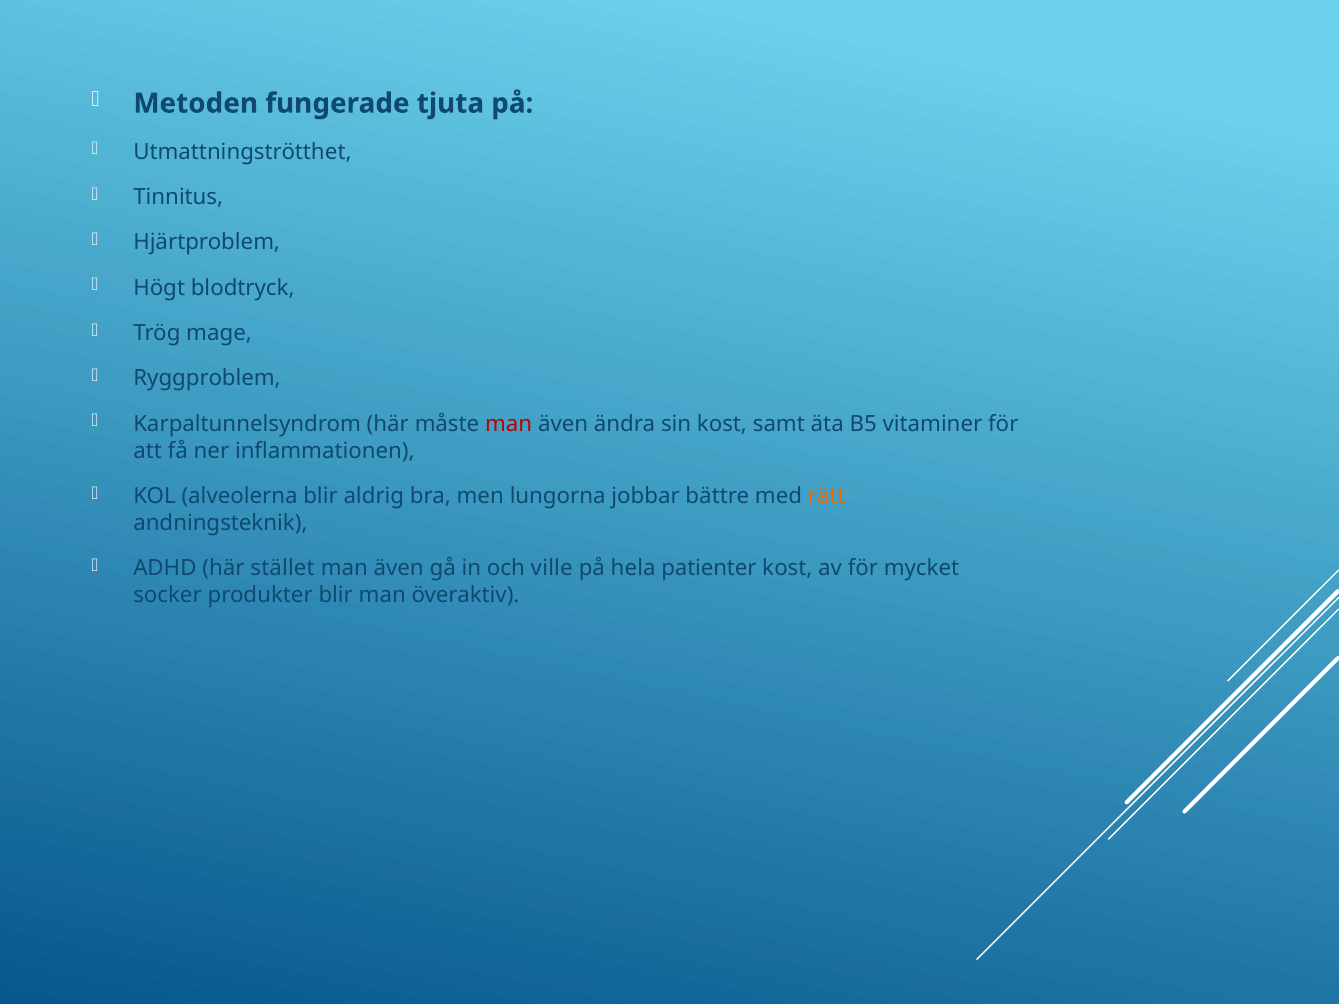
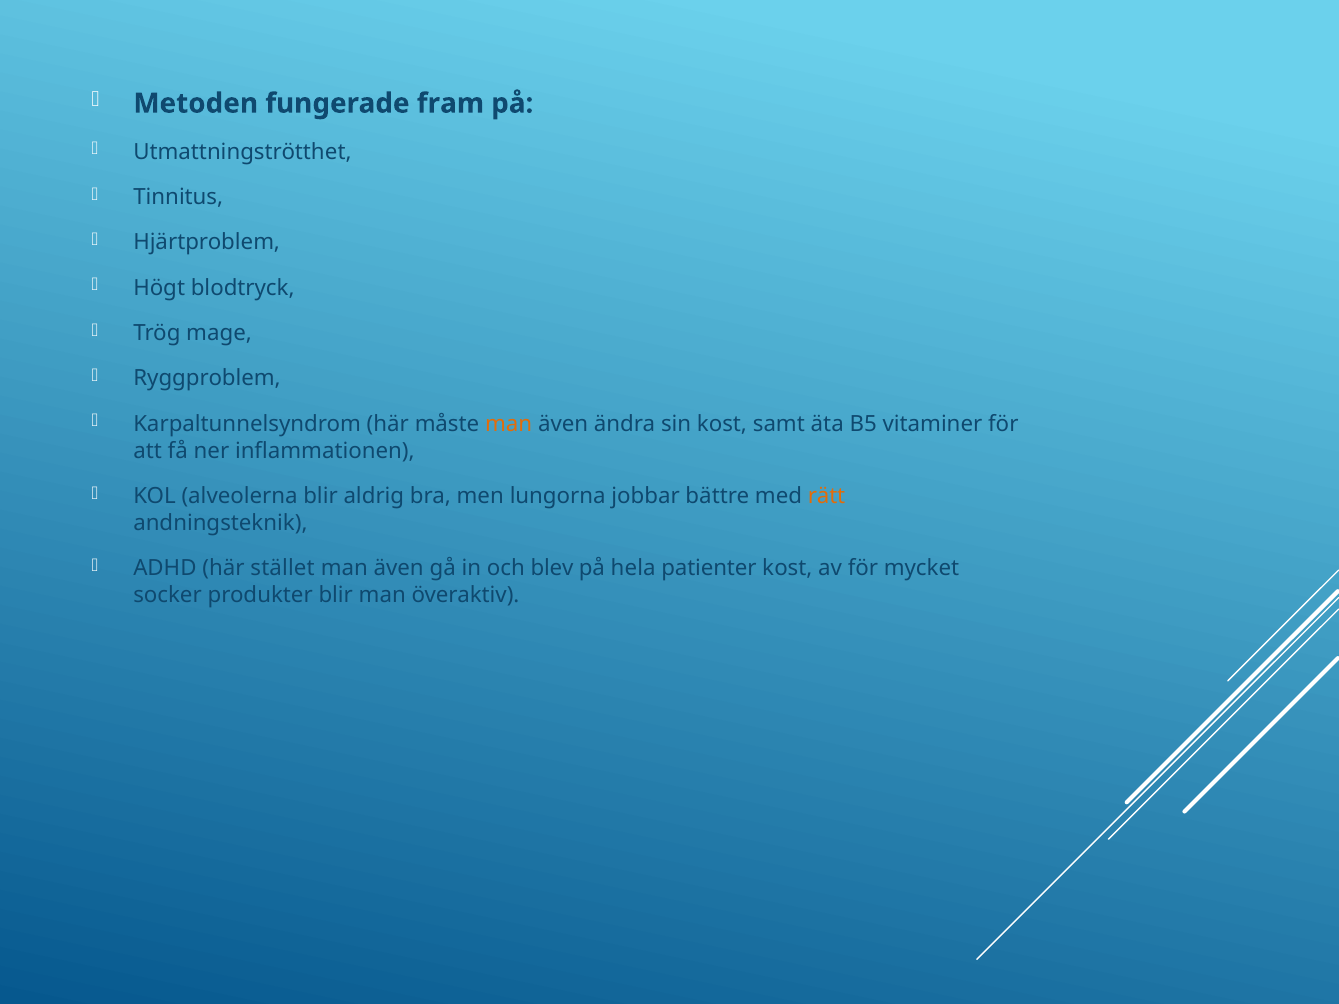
tjuta: tjuta -> fram (450, 103)
man colour: red -> orange (509, 424)
ville: ville -> blev (552, 568)
